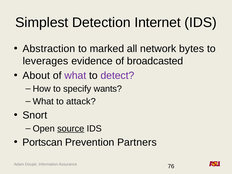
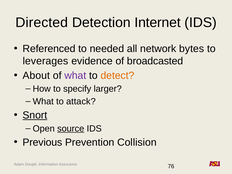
Simplest: Simplest -> Directed (42, 22)
Abstraction: Abstraction -> Referenced (49, 49)
marked: marked -> needed (107, 49)
detect colour: purple -> orange (117, 75)
wants: wants -> larger (108, 89)
Snort underline: none -> present (35, 115)
Portscan: Portscan -> Previous (42, 142)
Partners: Partners -> Collision (137, 142)
